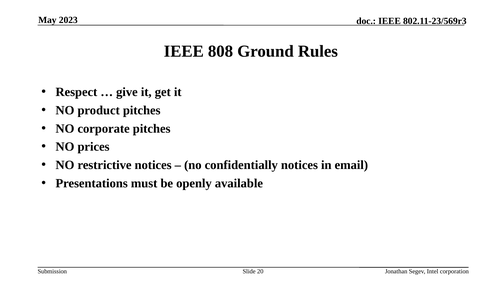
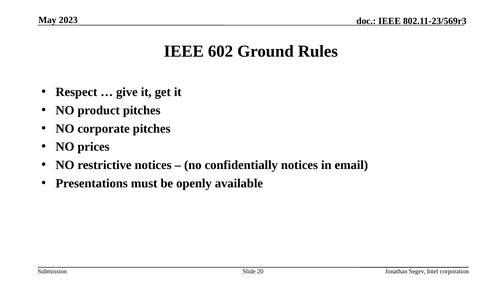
808: 808 -> 602 (221, 51)
